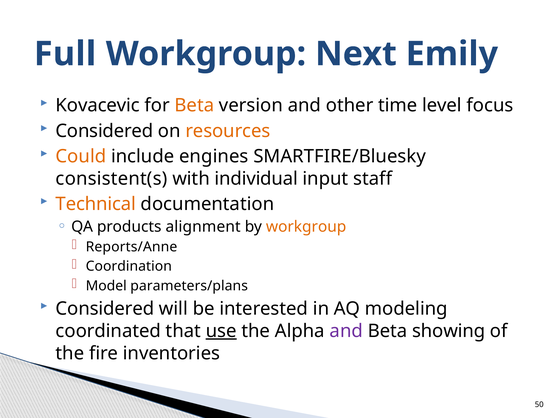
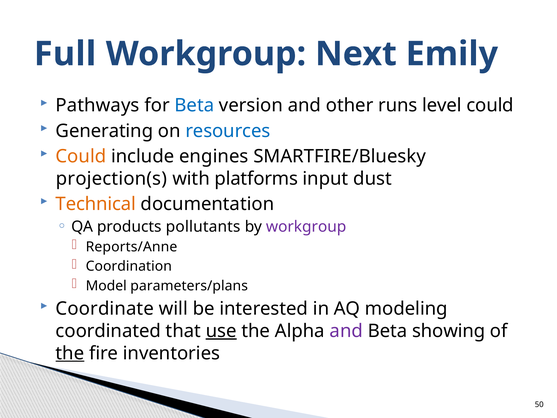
Kovacevic: Kovacevic -> Pathways (98, 105)
Beta colour: orange -> blue (194, 105)
time: time -> runs (398, 105)
level focus: focus -> could (490, 105)
Considered: Considered -> Generating (104, 131)
resources colour: orange -> blue (228, 131)
consistent(s: consistent(s -> projection(s (111, 178)
individual: individual -> platforms (256, 178)
staff: staff -> dust (373, 178)
alignment: alignment -> pollutants (203, 227)
workgroup colour: orange -> purple (306, 227)
Considered: Considered -> Coordinate (105, 308)
the underline: none -> present (70, 353)
